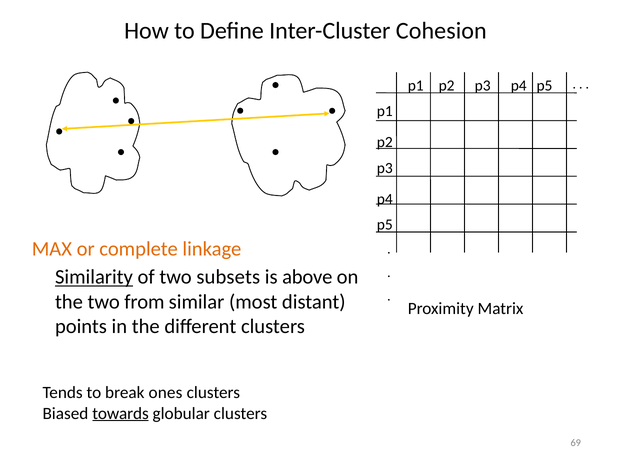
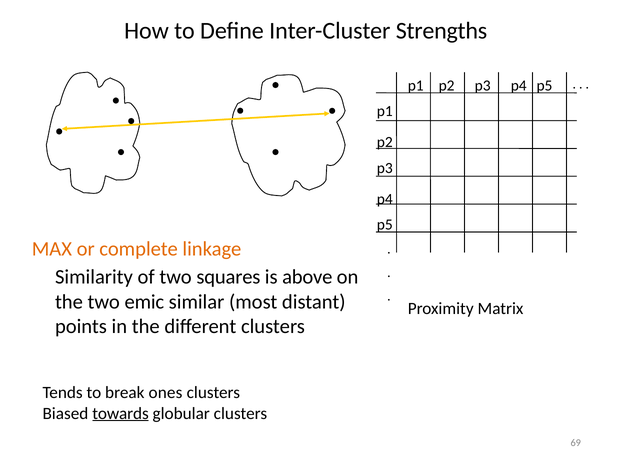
Cohesion: Cohesion -> Strengths (441, 31)
Similarity underline: present -> none (94, 277)
subsets: subsets -> squares (228, 277)
from: from -> emic (144, 301)
